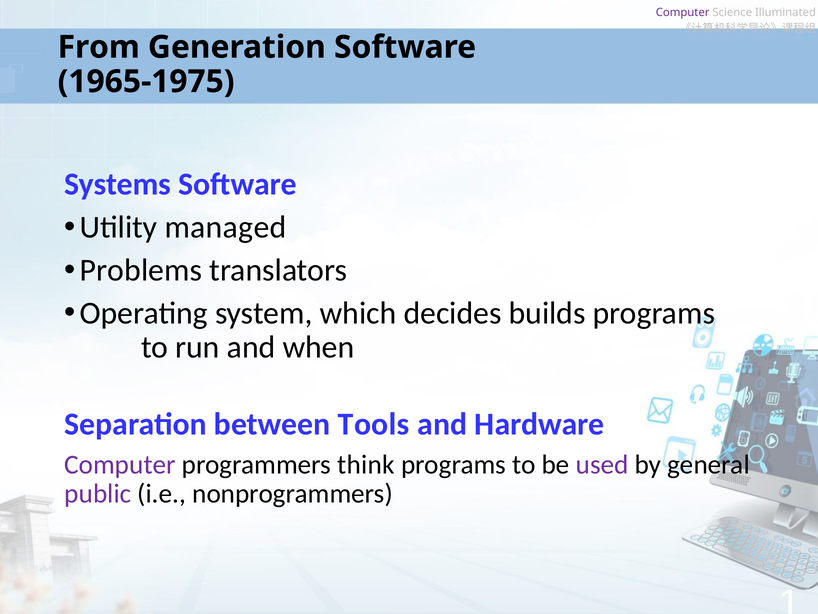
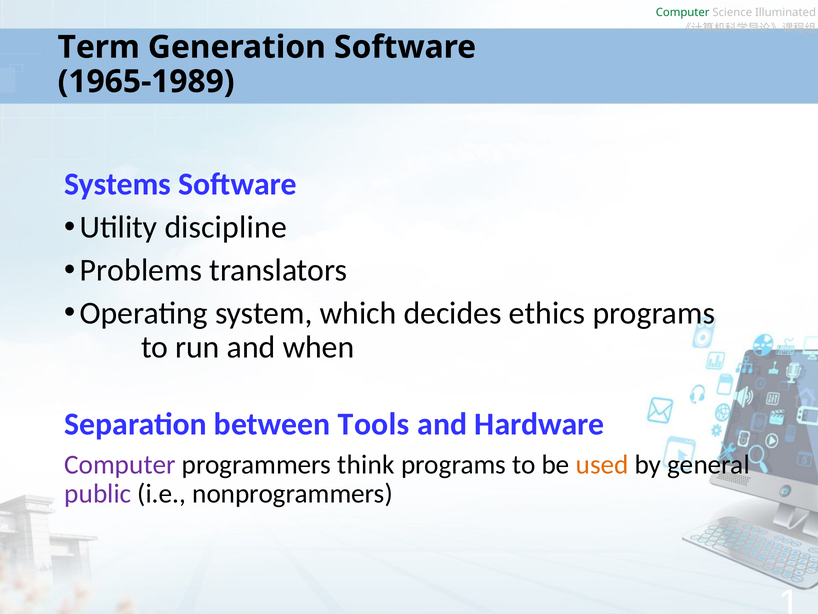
Computer colour: purple -> green (683, 12)
From: From -> Term (99, 47)
1965-1975: 1965-1975 -> 1965-1989 (146, 82)
managed: managed -> discipline (226, 227)
builds: builds -> ethics (547, 313)
used colour: purple -> orange (602, 464)
